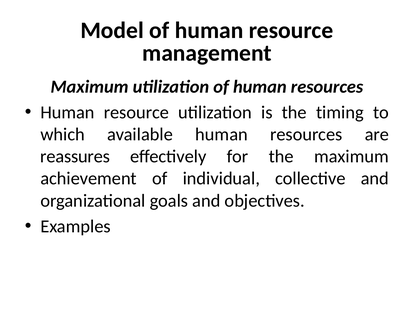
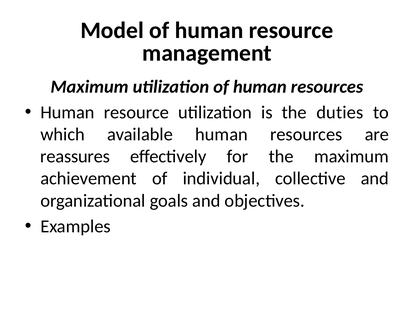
timing: timing -> duties (340, 113)
